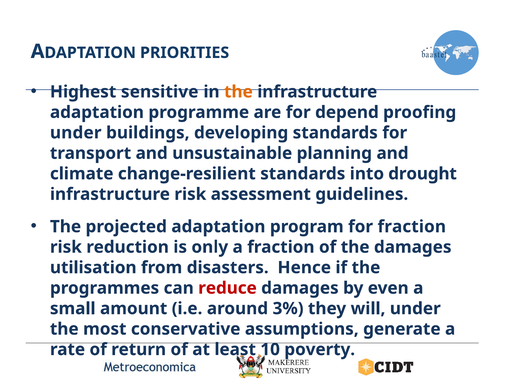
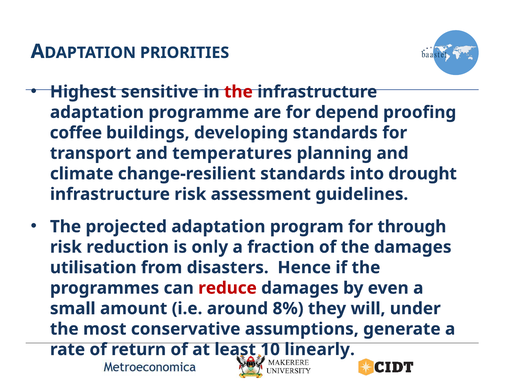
the colour: orange -> red (238, 92)
under: under -> coffee (76, 133)
unsustainable: unsustainable -> temperatures (232, 154)
for fraction: fraction -> through (412, 227)
3%: 3% -> 8% (288, 309)
poverty: poverty -> linearly (320, 350)
